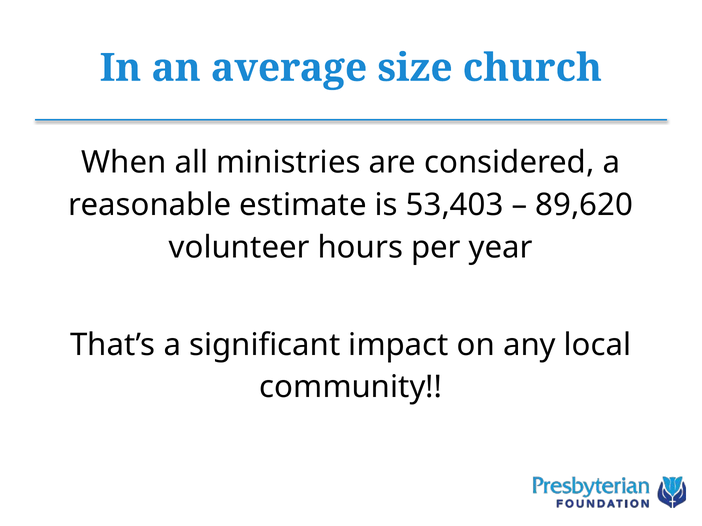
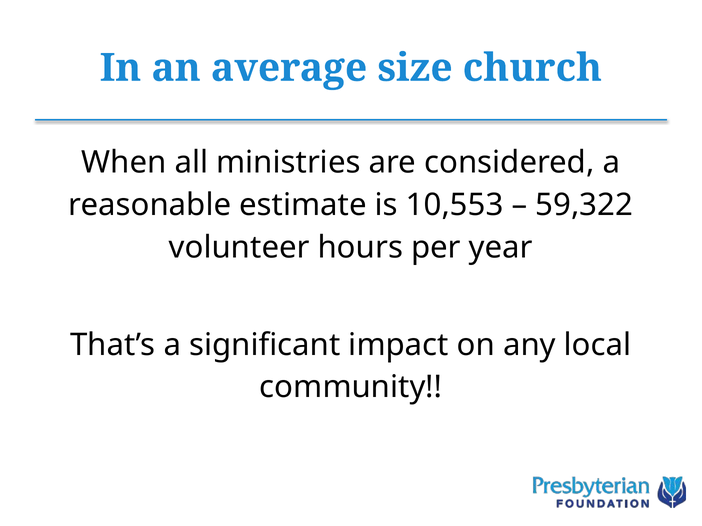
53,403: 53,403 -> 10,553 (455, 205)
89,620: 89,620 -> 59,322 (584, 205)
